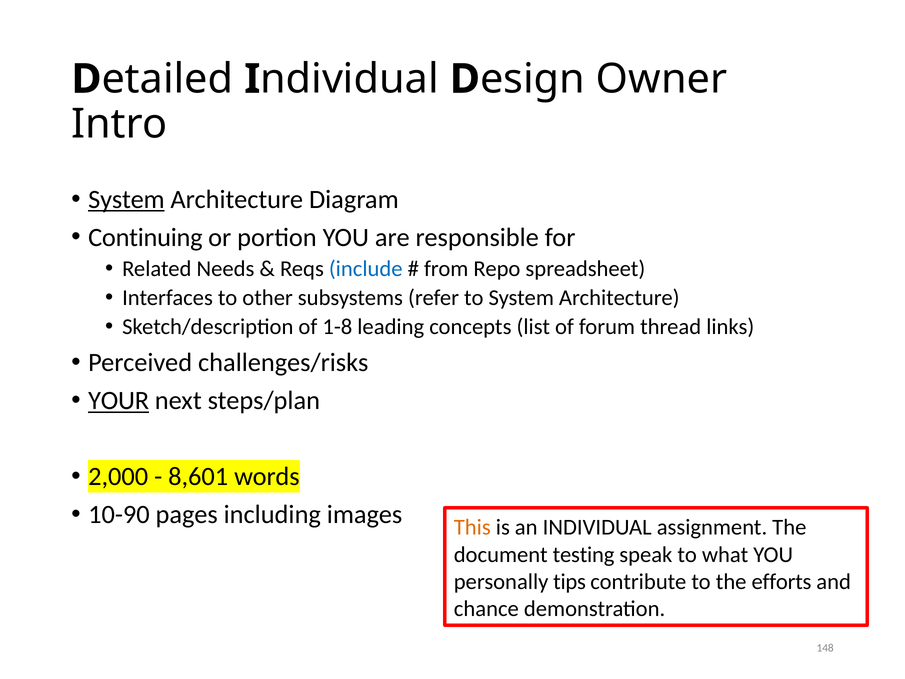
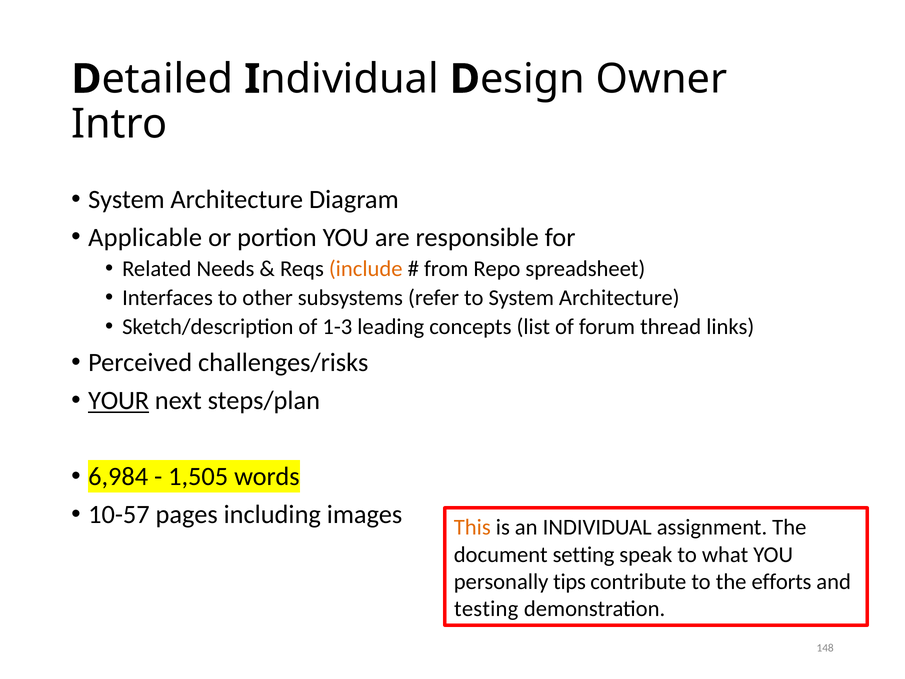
System underline: present -> none (126, 199)
Continuing: Continuing -> Applicable (145, 237)
include colour: blue -> orange (366, 268)
1-8: 1-8 -> 1-3 (337, 327)
2,000: 2,000 -> 6,984 (118, 476)
8,601: 8,601 -> 1,505 (198, 476)
10-90: 10-90 -> 10-57 (119, 514)
testing: testing -> setting (584, 554)
chance: chance -> testing (486, 609)
